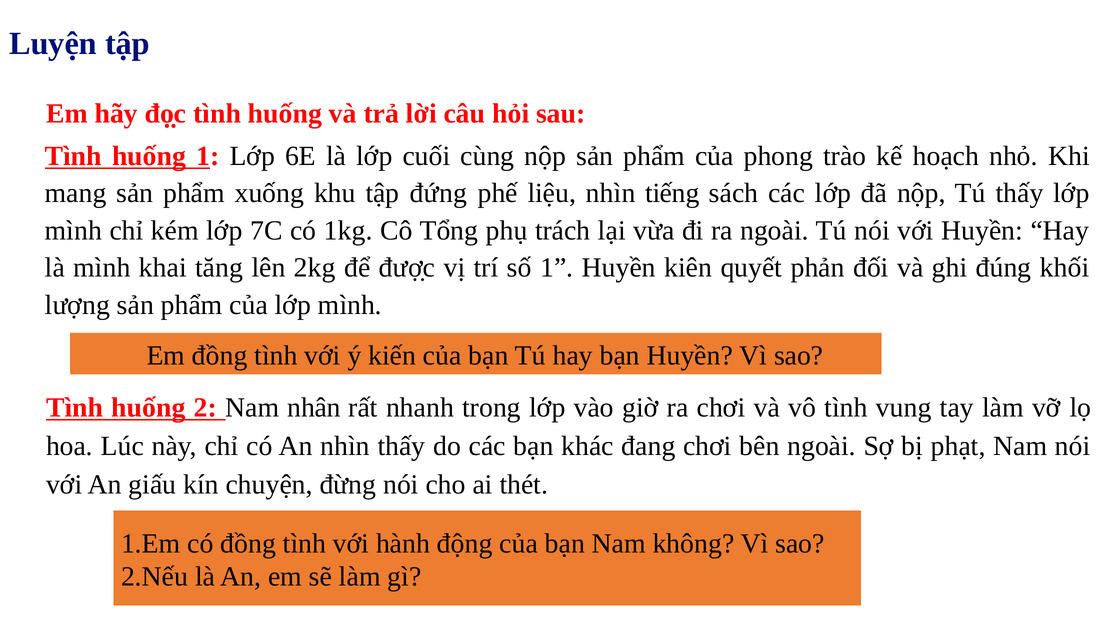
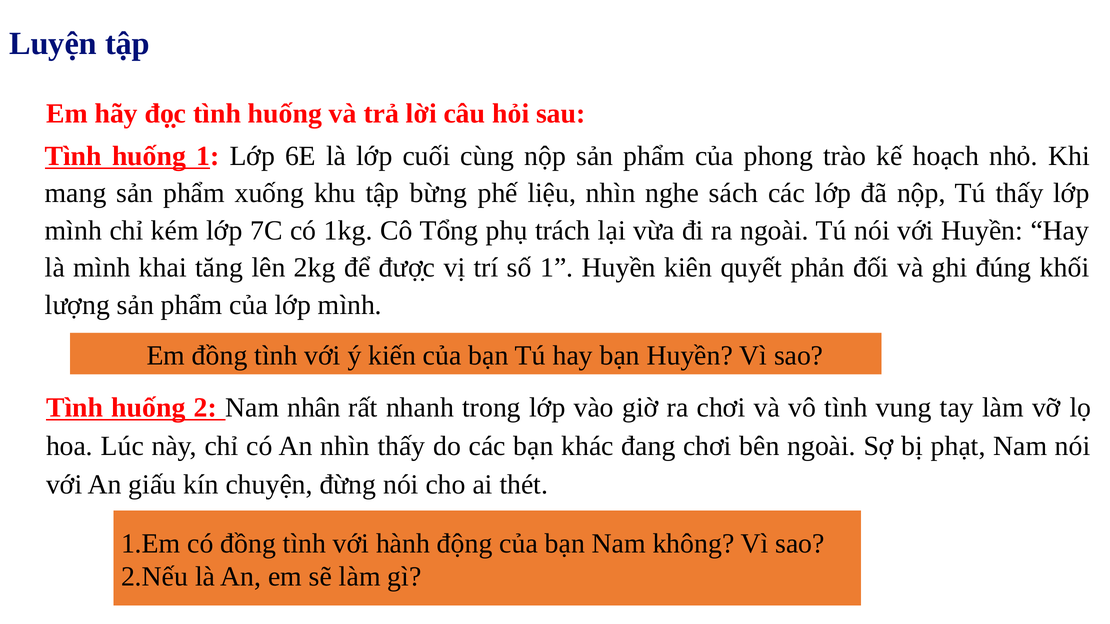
đứng: đứng -> bừng (438, 193)
tiếng: tiếng -> nghe (672, 193)
